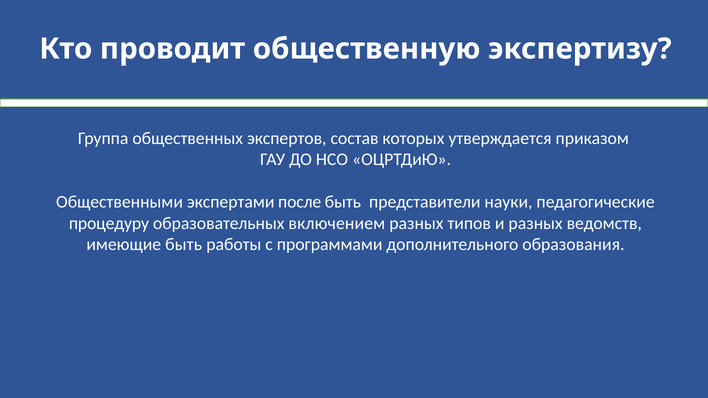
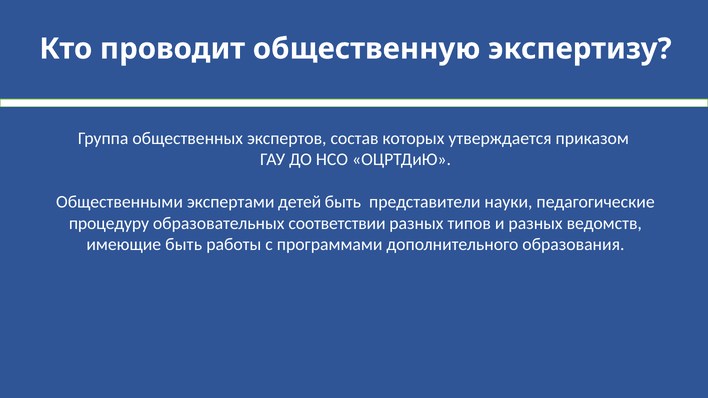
после: после -> детей (300, 202)
включением: включением -> соответствии (337, 223)
